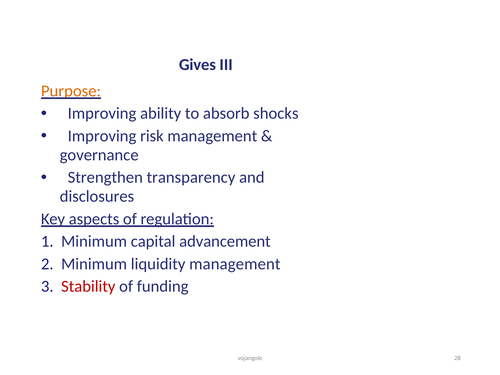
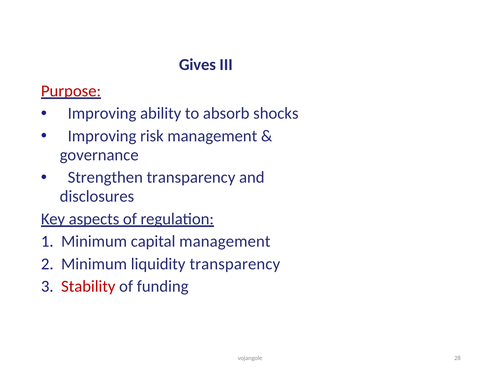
Purpose colour: orange -> red (71, 91)
capital advancement: advancement -> management (225, 241)
liquidity management: management -> transparency (235, 264)
